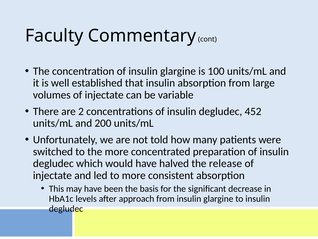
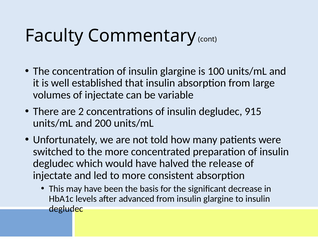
452: 452 -> 915 (253, 111)
approach: approach -> advanced (137, 198)
